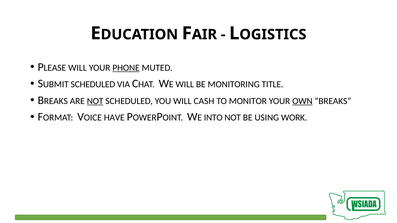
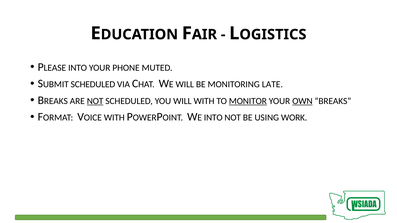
WILL: WILL -> INTO (78, 68)
PHONE underline: present -> none (126, 68)
TITLE: TITLE -> LATE (272, 85)
WILL CASH: CASH -> WITH (204, 101)
MONITOR underline: none -> present (248, 101)
HAVE: HAVE -> WITH (114, 118)
